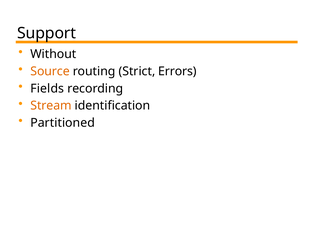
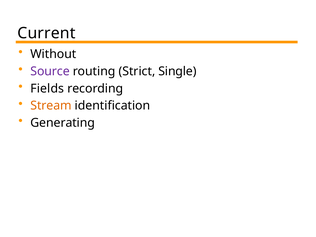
Support: Support -> Current (46, 33)
Source colour: orange -> purple (50, 71)
Errors: Errors -> Single (177, 71)
Partitioned: Partitioned -> Generating (63, 123)
